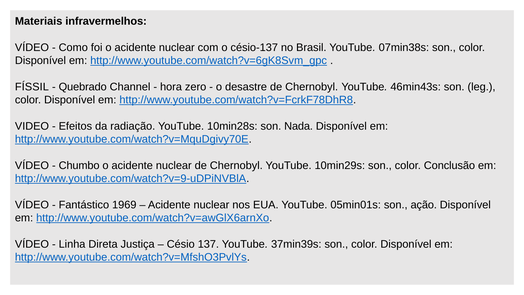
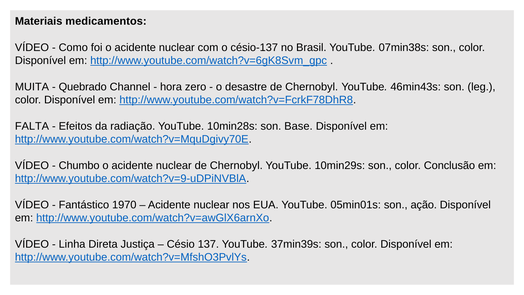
infravermelhos: infravermelhos -> medicamentos (106, 21)
FÍSSIL: FÍSSIL -> MUITA (32, 87)
VIDEO: VIDEO -> FALTA (32, 126)
Nada: Nada -> Base (298, 126)
1969: 1969 -> 1970 (124, 205)
